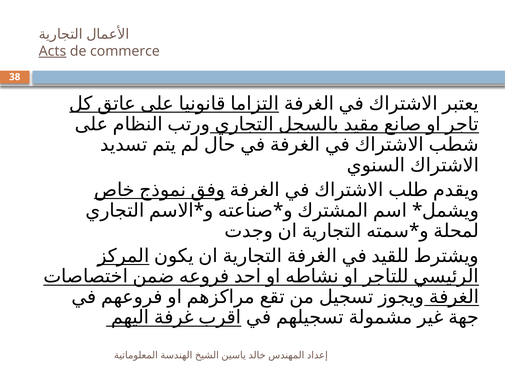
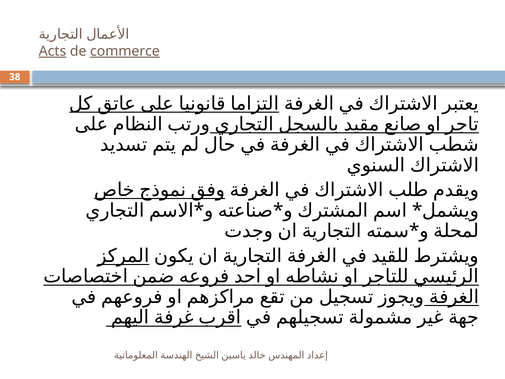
commerce underline: none -> present (125, 51)
